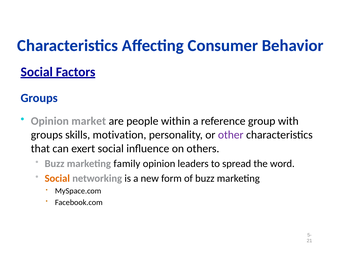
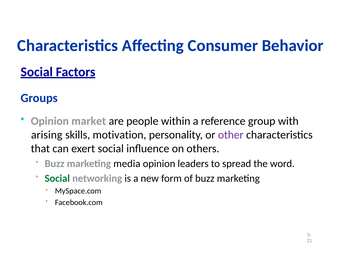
groups: groups -> arising (47, 135)
family: family -> media (127, 164)
Social colour: orange -> green (57, 178)
